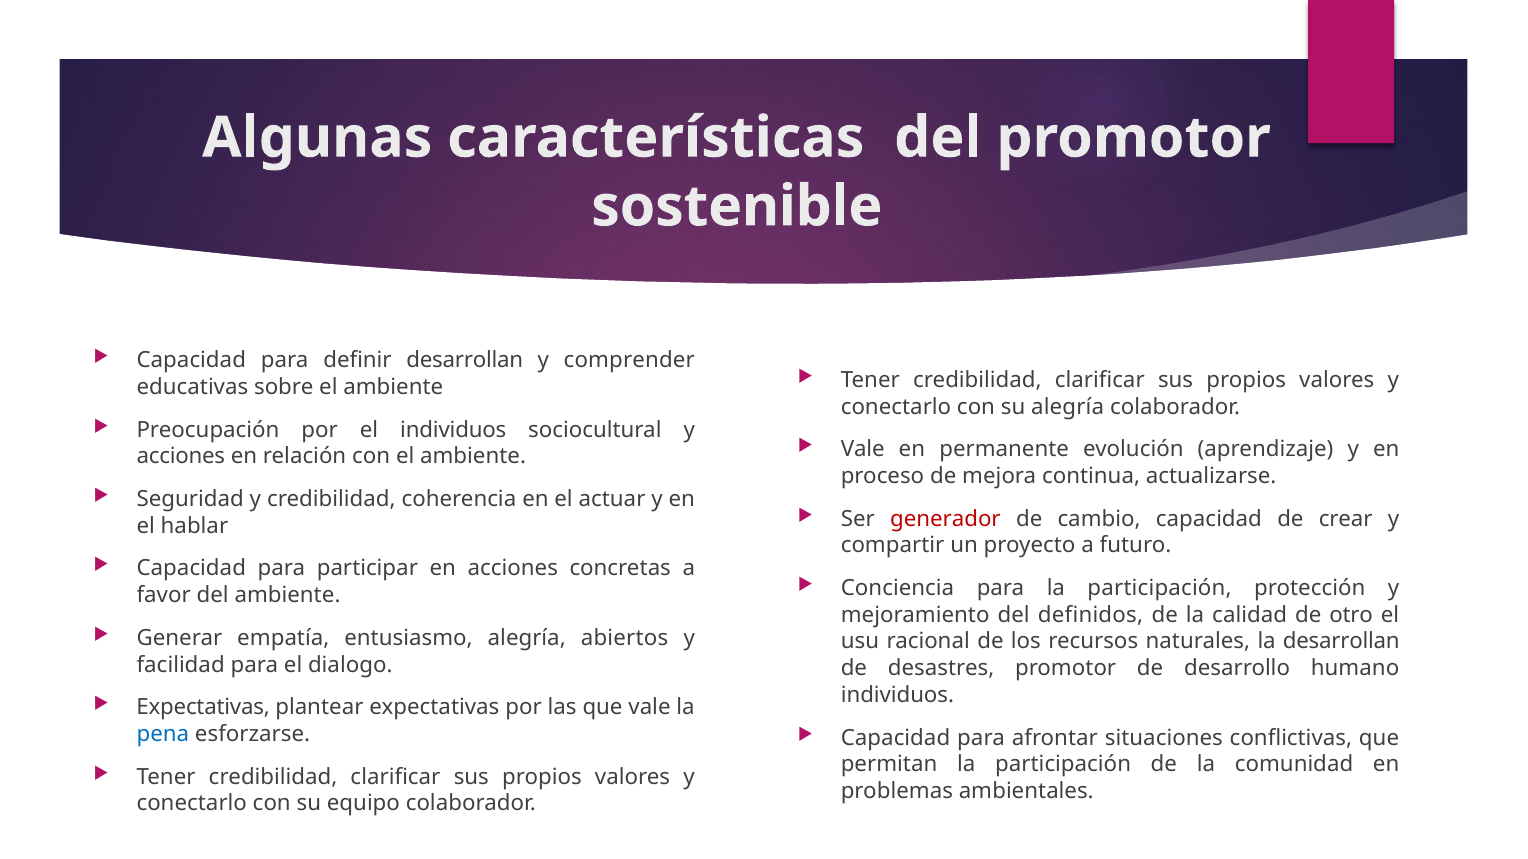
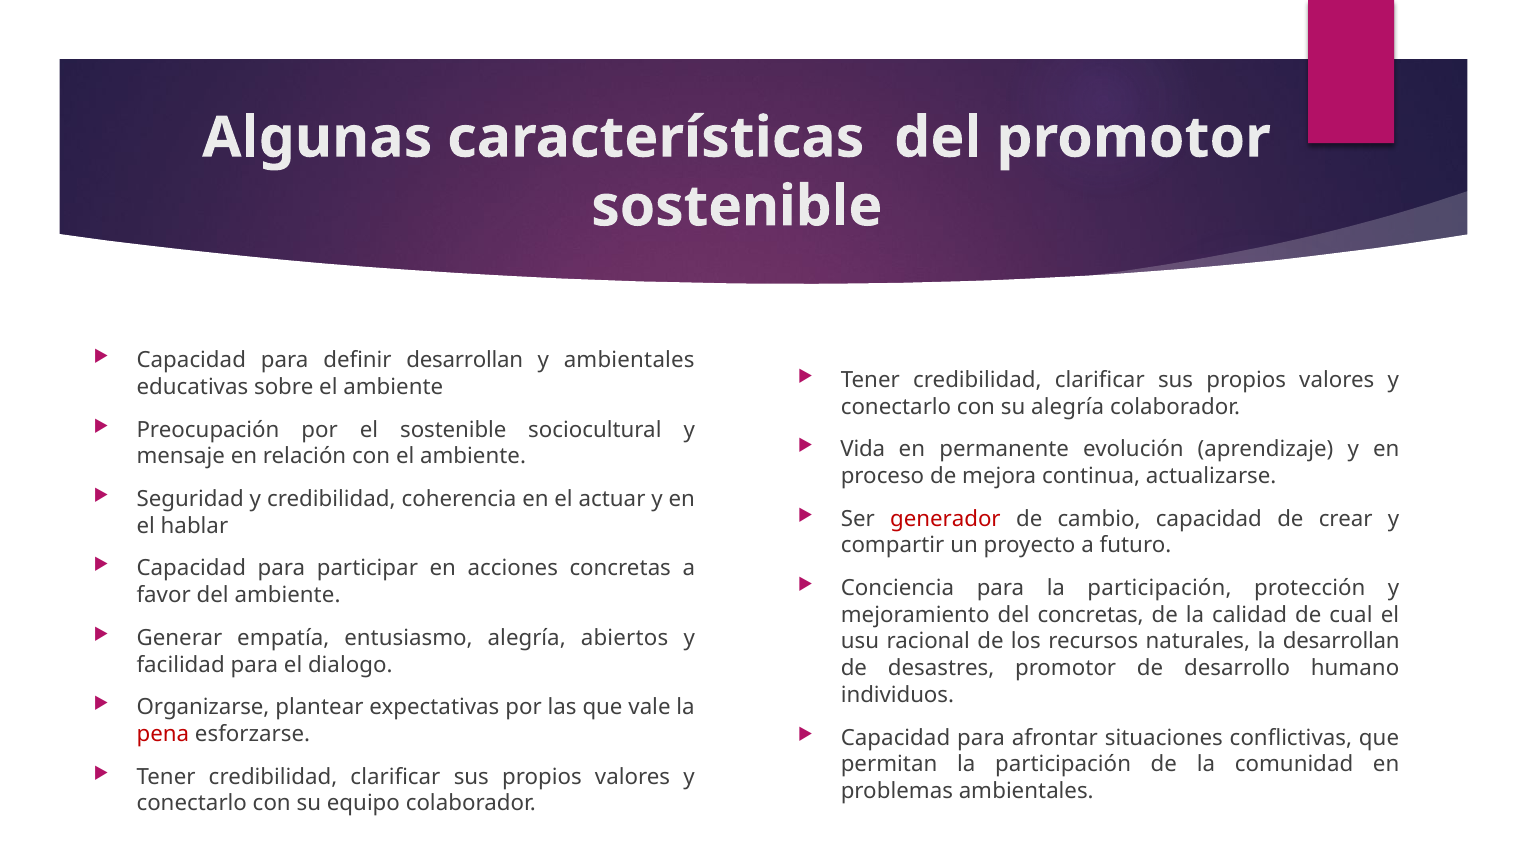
y comprender: comprender -> ambientales (629, 361)
el individuos: individuos -> sostenible (453, 430)
Vale: Vale -> Vida (863, 450)
acciones: acciones -> mensaje (181, 457)
del definidos: definidos -> concretas (1091, 615)
otro: otro -> cual (1351, 615)
Expectativas: Expectativas -> Organizarse (203, 708)
pena colour: blue -> red (163, 734)
